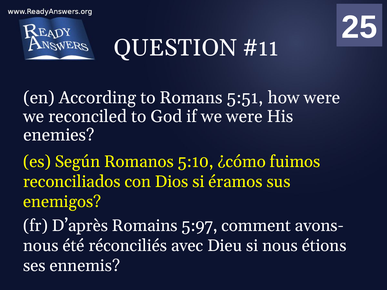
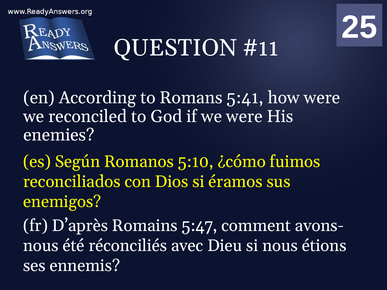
5:51: 5:51 -> 5:41 (245, 98)
5:97: 5:97 -> 5:47 (200, 226)
